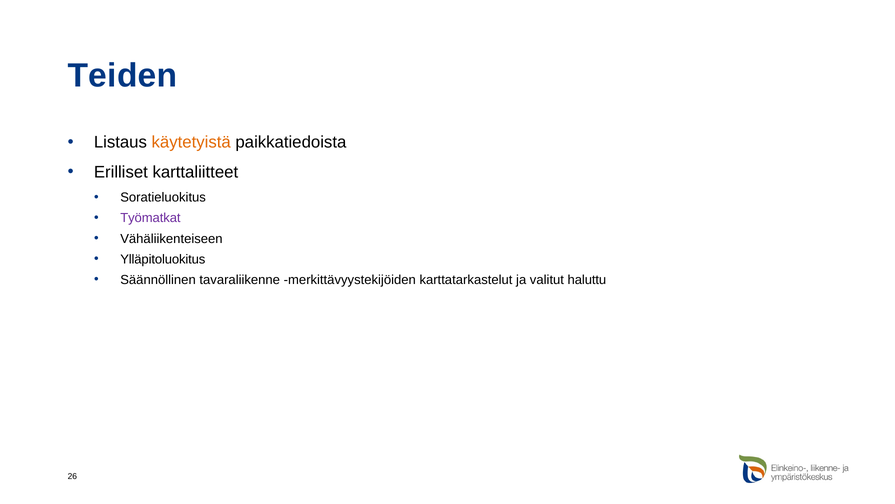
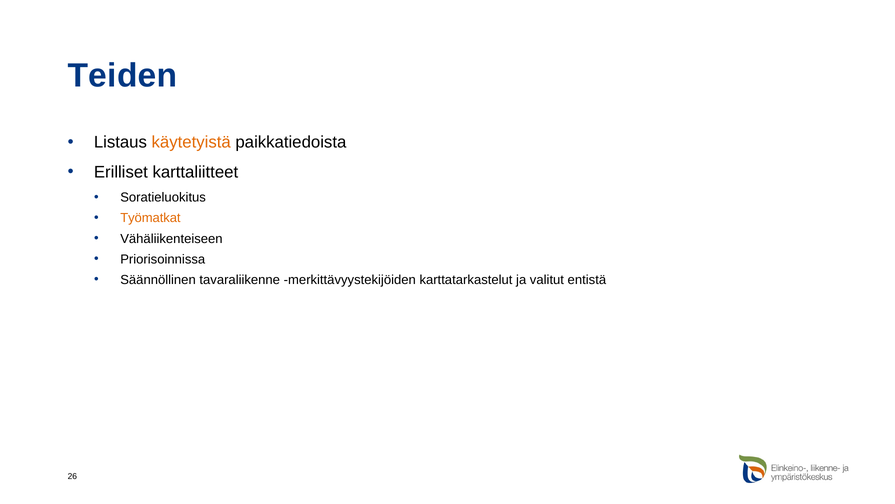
Työmatkat colour: purple -> orange (150, 218)
Ylläpitoluokitus: Ylläpitoluokitus -> Priorisoinnissa (163, 259)
haluttu: haluttu -> entistä (587, 279)
